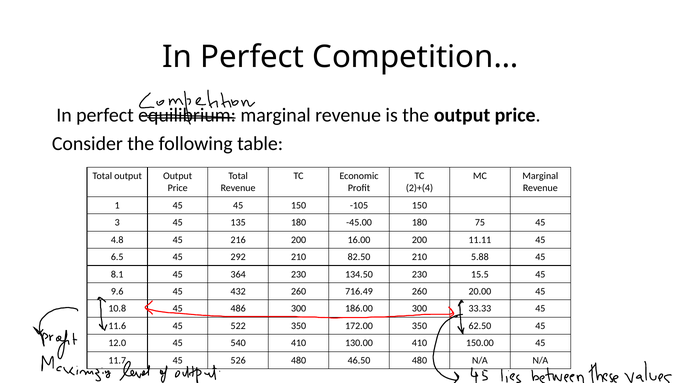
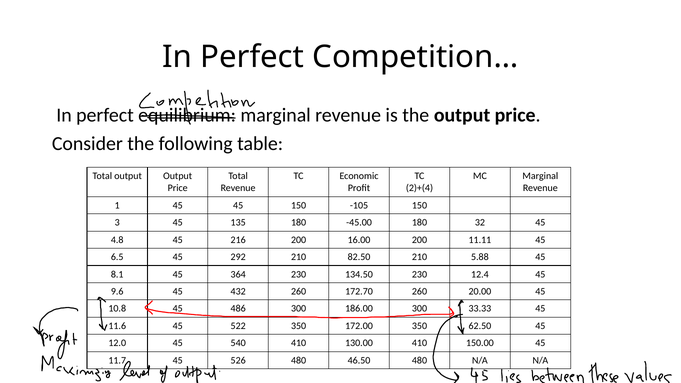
75: 75 -> 32 (480, 223)
15.5: 15.5 -> 12.4 (480, 274)
716.49: 716.49 -> 172.70 (359, 292)
